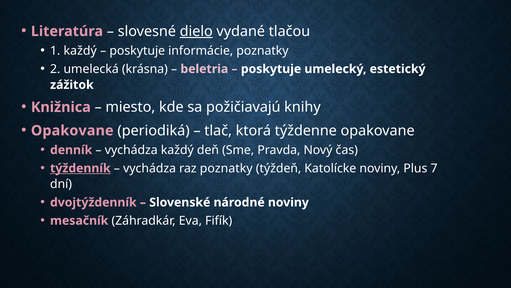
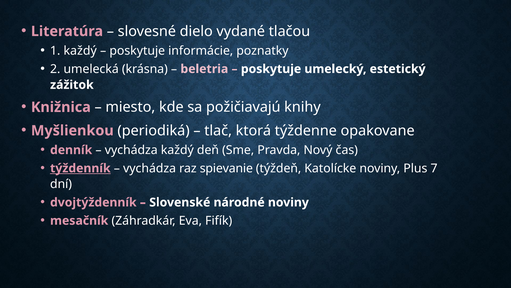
dielo underline: present -> none (196, 31)
Opakovane: Opakovane -> Myšlienkou (72, 130)
raz poznatky: poznatky -> spievanie (226, 168)
